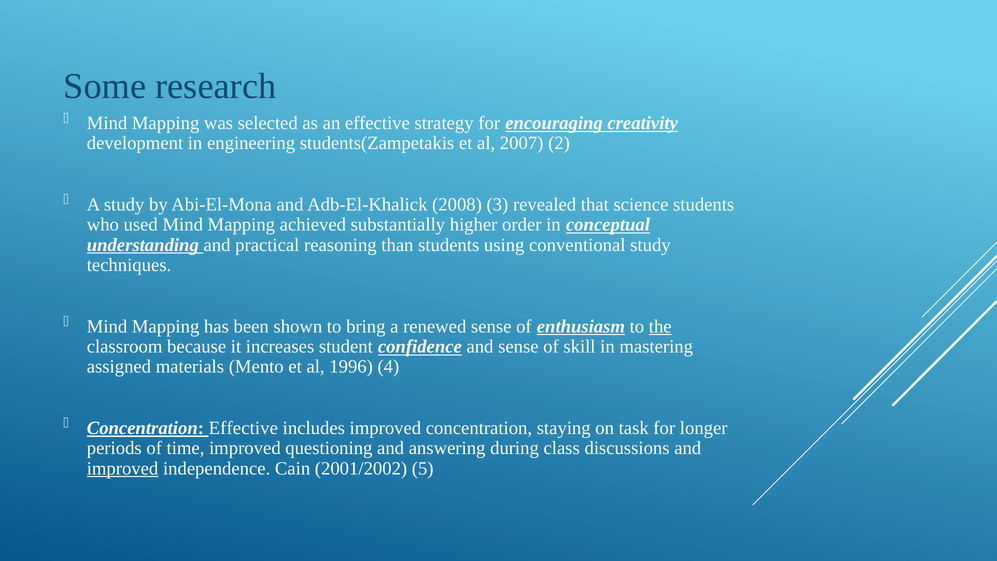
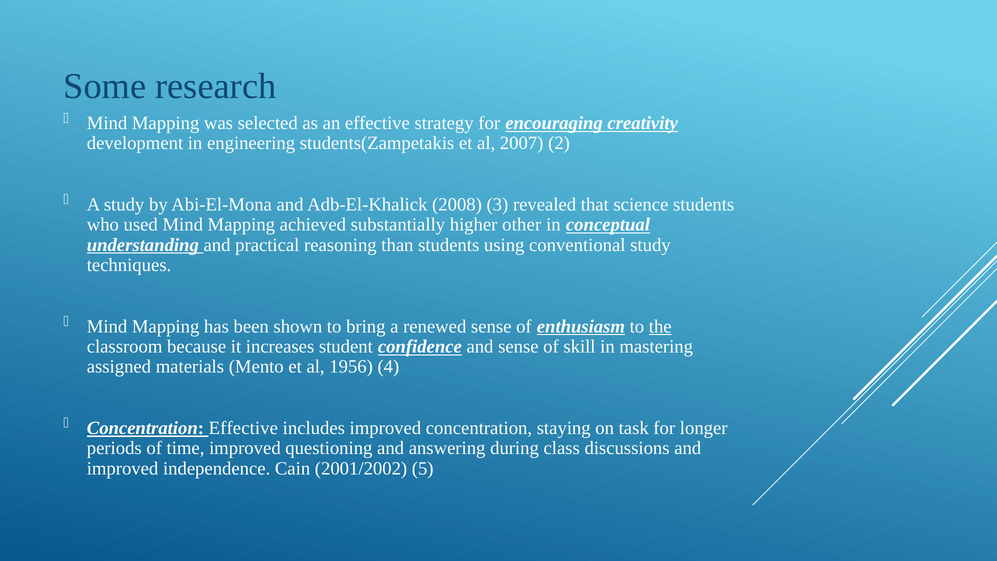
order: order -> other (522, 225)
1996: 1996 -> 1956 (351, 367)
improved underline: present -> none (123, 468)
